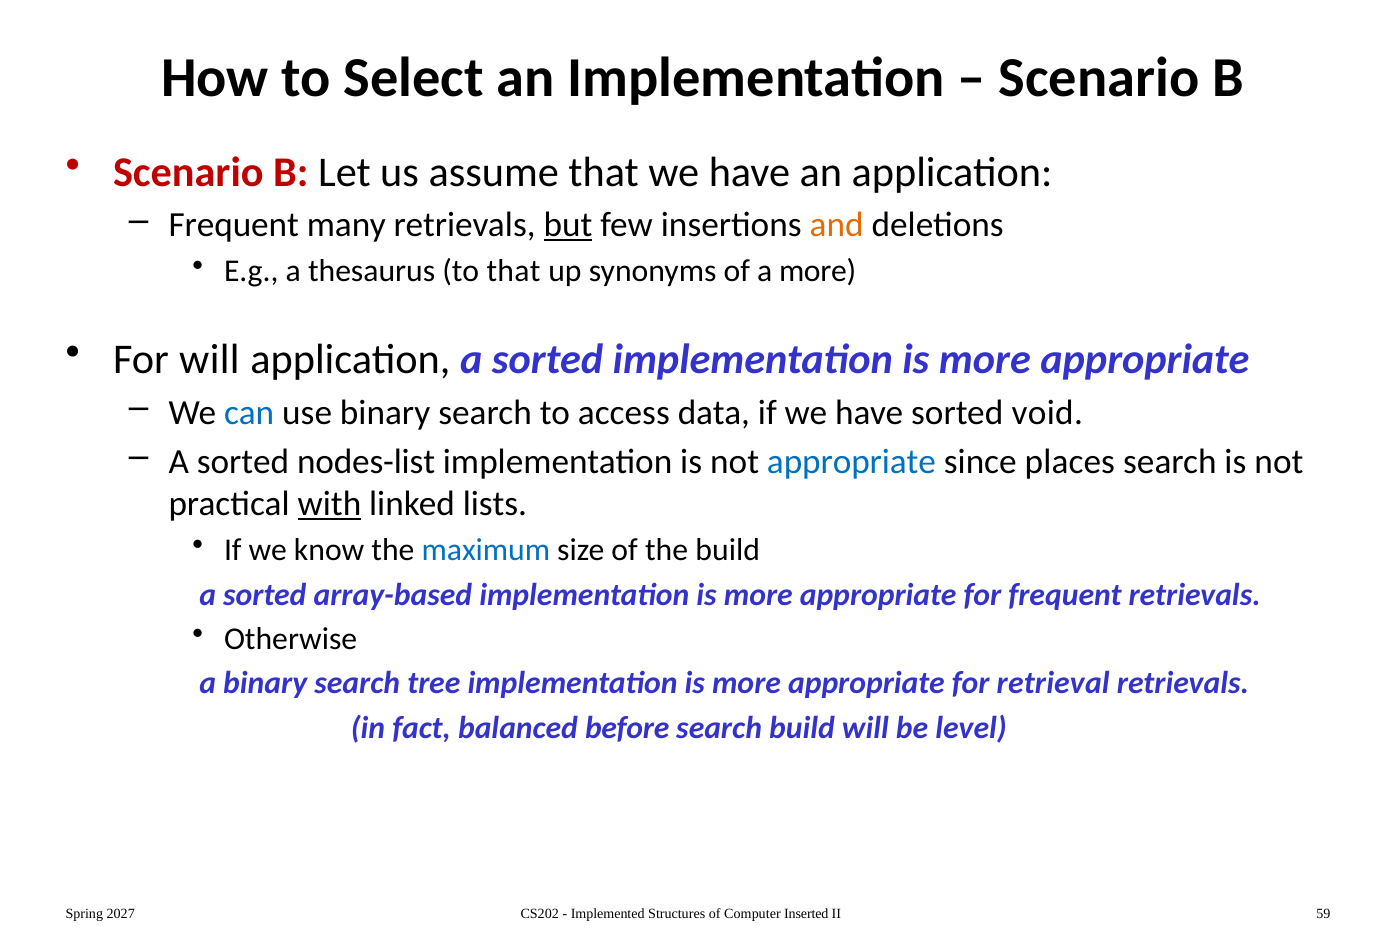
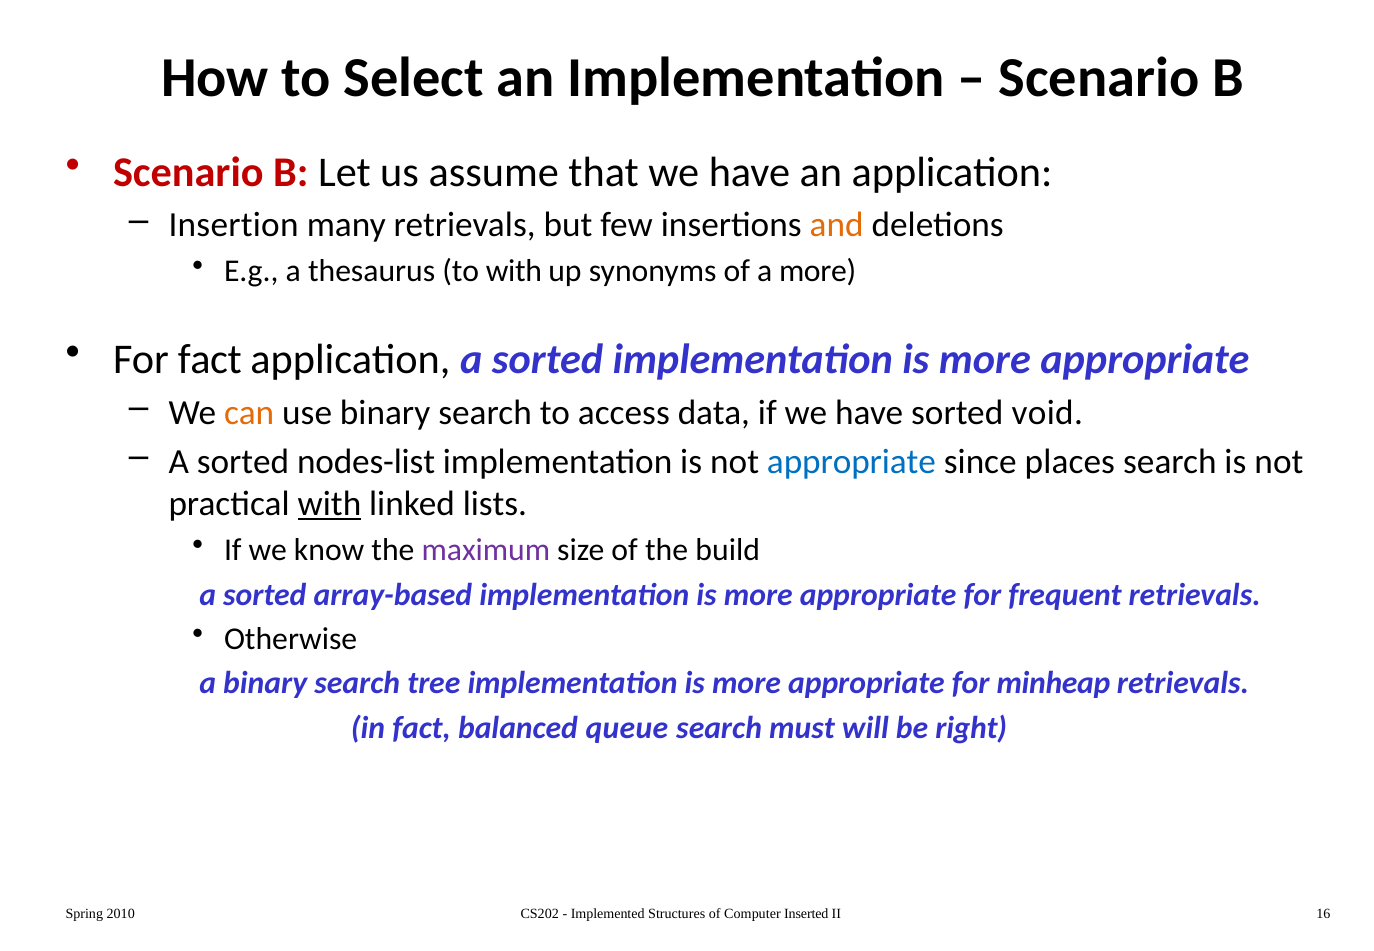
Frequent: Frequent -> Insertion (234, 225)
but underline: present -> none (568, 225)
to that: that -> with (514, 271)
For will: will -> fact (210, 360)
can colour: blue -> orange (249, 413)
maximum colour: blue -> purple (486, 550)
retrieval: retrieval -> minheap (1053, 684)
before: before -> queue (627, 728)
search build: build -> must (802, 728)
level: level -> right (971, 728)
2027: 2027 -> 2010 (121, 914)
59: 59 -> 16 (1323, 914)
